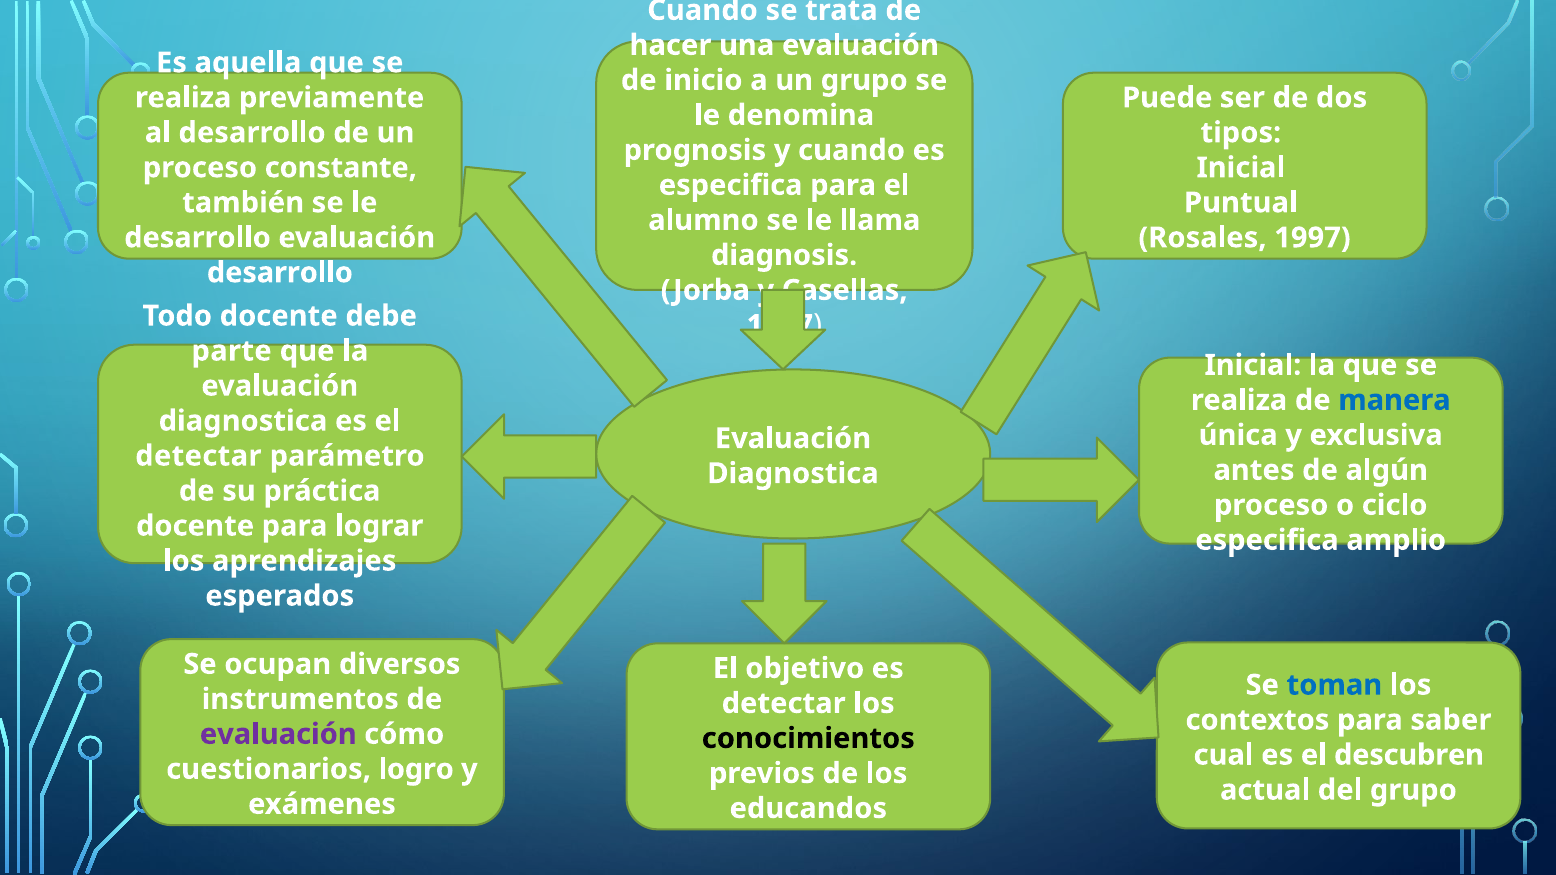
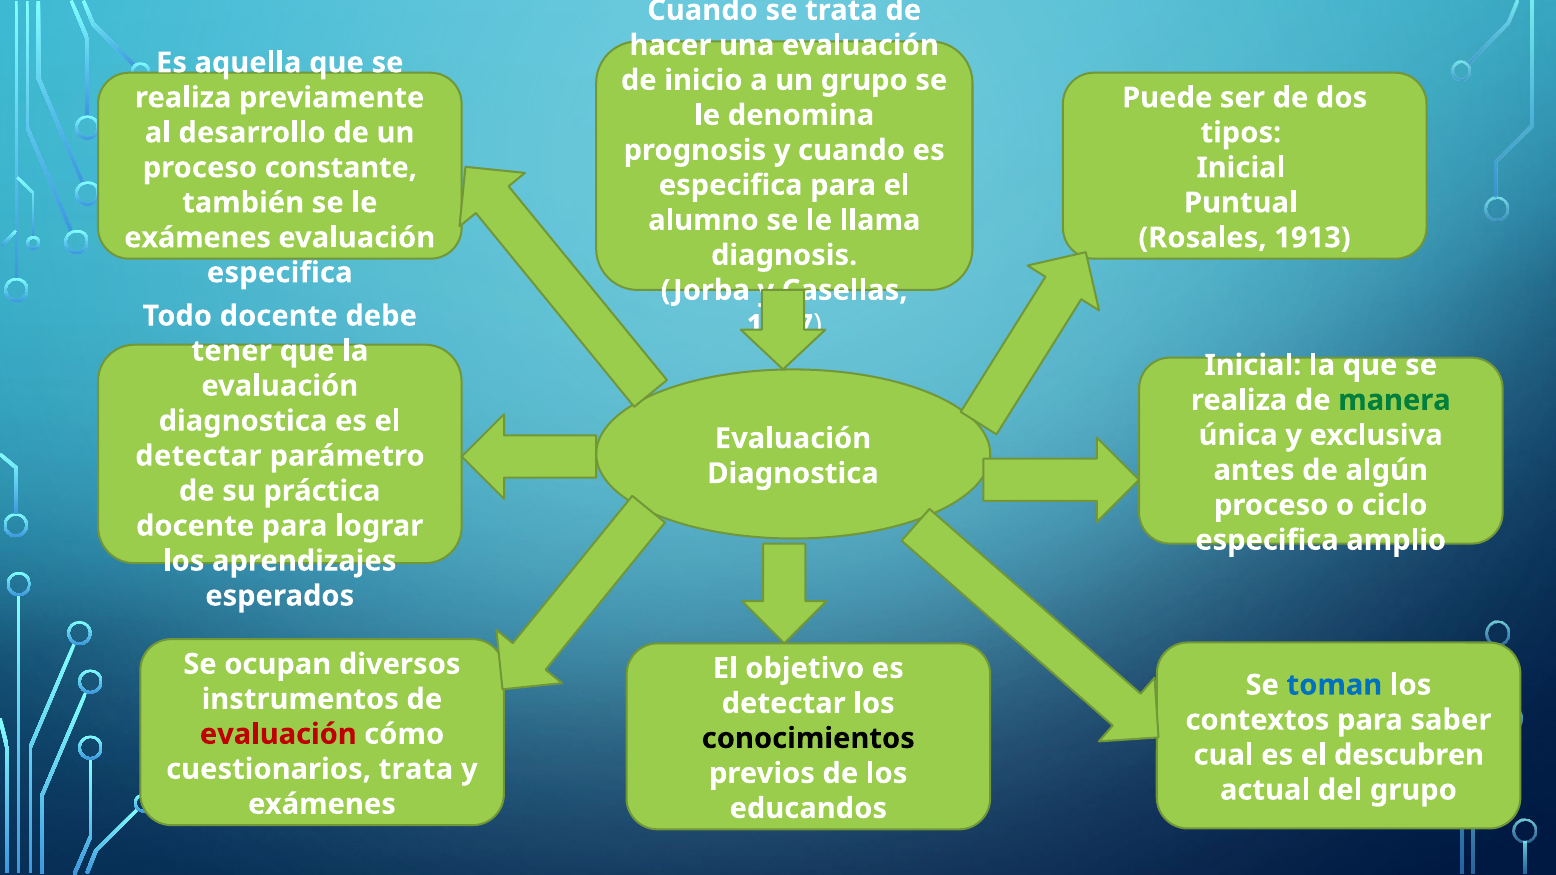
desarrollo: desarrollo -> exámenes (198, 238)
Rosales 1997: 1997 -> 1913 (1312, 238)
desarrollo: desarrollo -> especifica (280, 273)
parte: parte -> tener (232, 351)
manera colour: blue -> green (1394, 400)
evaluación colour: purple -> red (278, 734)
cuestionarios logro: logro -> trata (416, 769)
